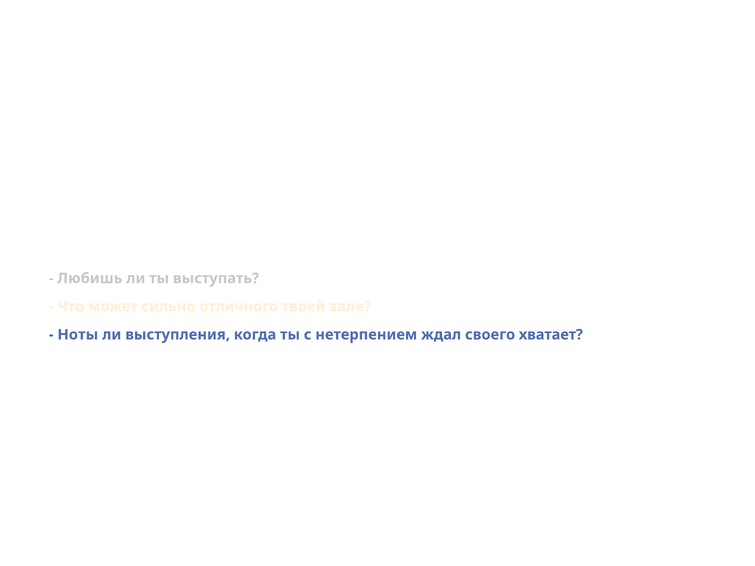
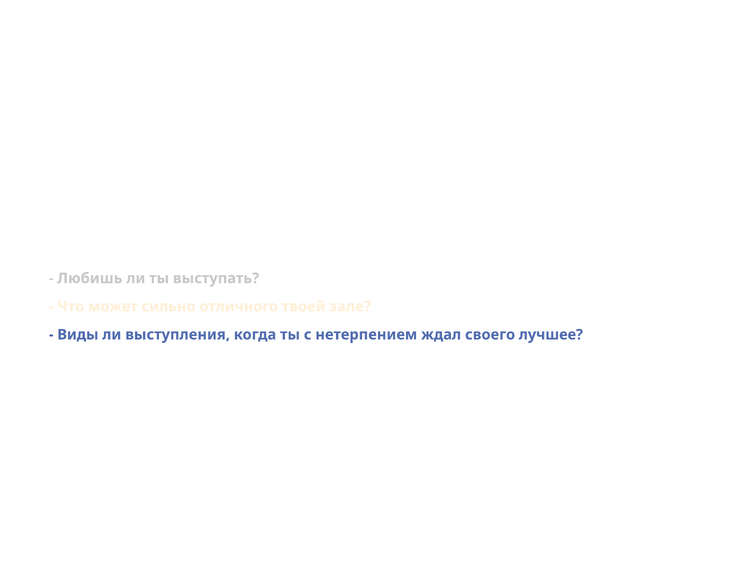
Ноты: Ноты -> Виды (78, 335)
хватает: хватает -> лучшее (551, 335)
